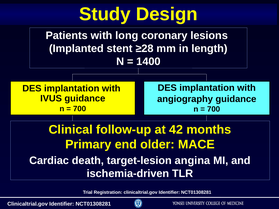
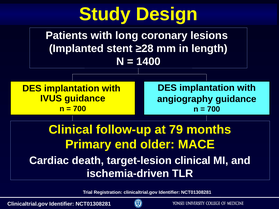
42: 42 -> 79 (176, 130)
angina: angina -> clinical (193, 161)
